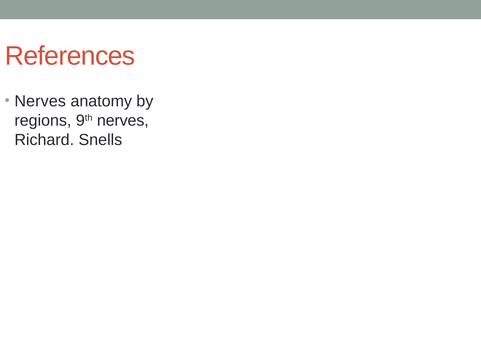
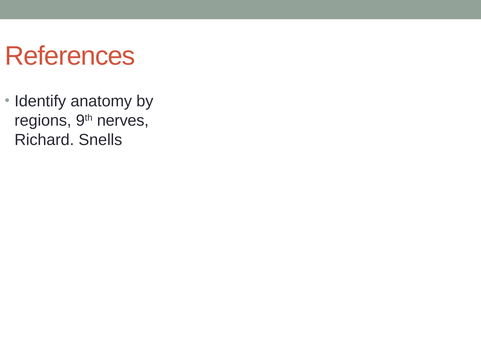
Nerves: Nerves -> Identify (40, 101)
